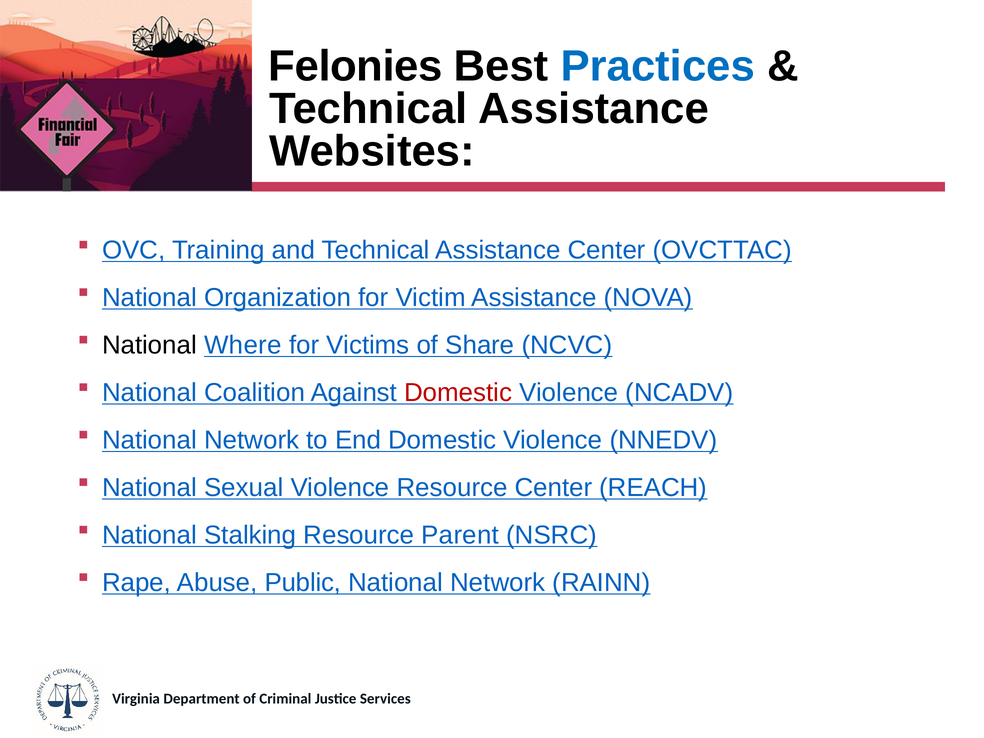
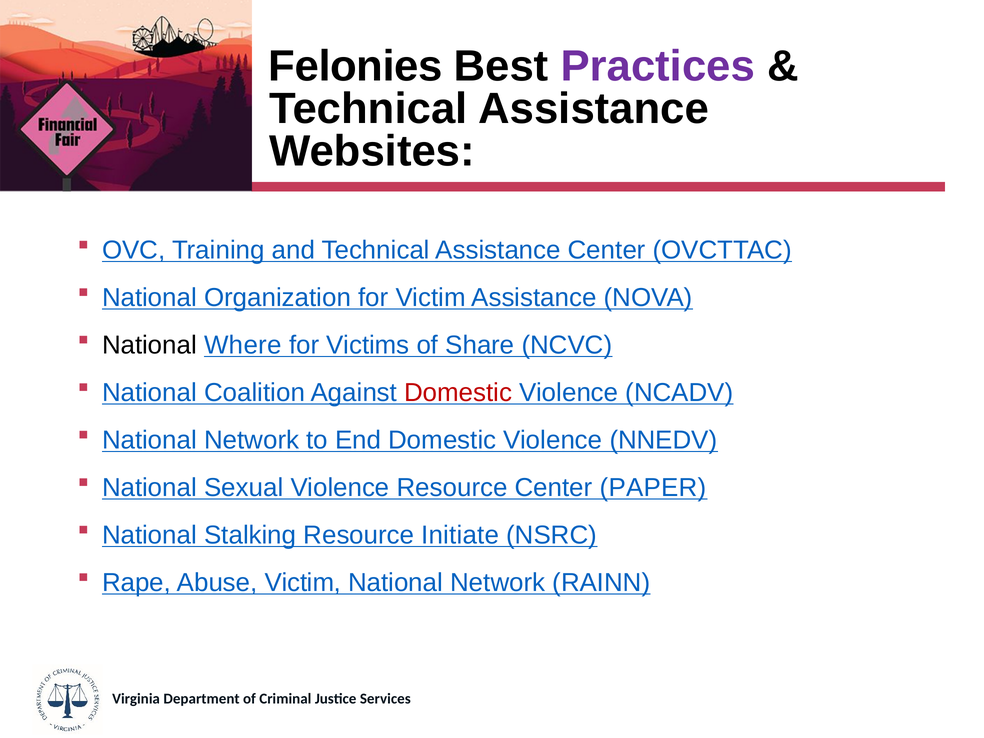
Practices colour: blue -> purple (658, 66)
REACH: REACH -> PAPER (653, 488)
Parent: Parent -> Initiate (460, 535)
Abuse Public: Public -> Victim (303, 583)
